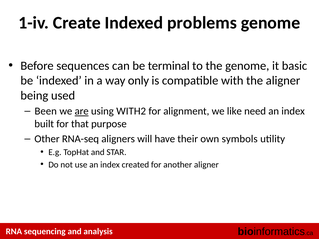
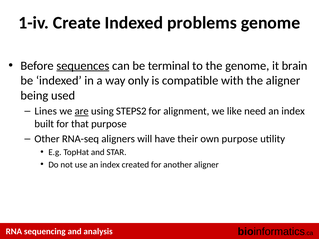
sequences underline: none -> present (83, 66)
basic: basic -> brain (295, 66)
Been: Been -> Lines (46, 111)
WITH2: WITH2 -> STEPS2 (131, 111)
own symbols: symbols -> purpose (240, 139)
